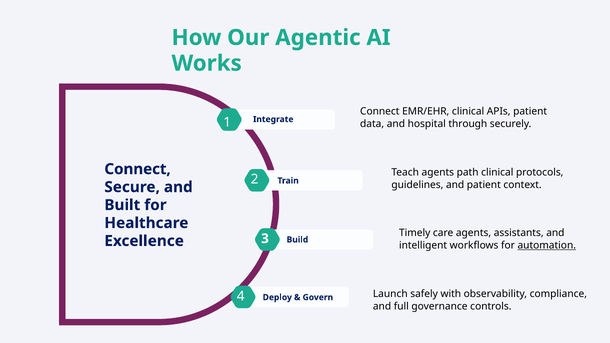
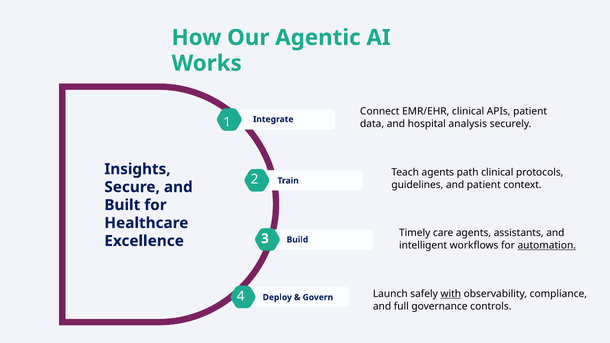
through: through -> analysis (468, 124)
Connect: Connect -> Insights (137, 169)
with underline: none -> present (451, 294)
